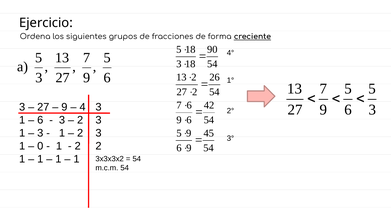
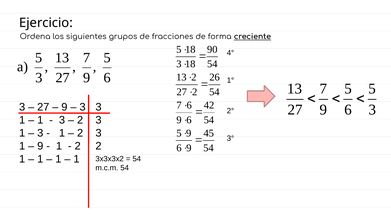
4: 4 -> 3 (83, 107)
6: 6 -> 1 (40, 120)
0: 0 -> 9 (40, 146)
